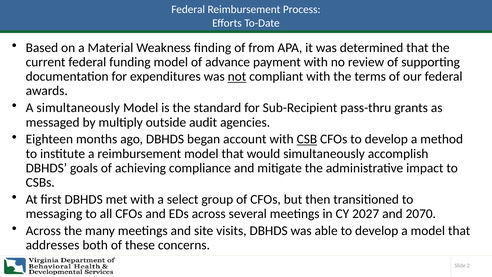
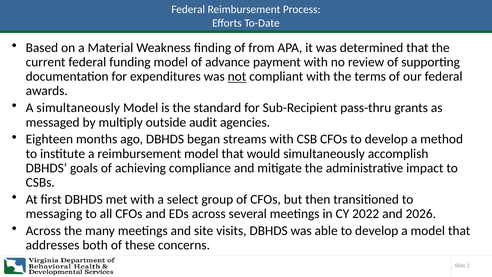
account: account -> streams (245, 139)
CSB underline: present -> none (307, 139)
2027: 2027 -> 2022 (366, 214)
2070: 2070 -> 2026 (421, 214)
